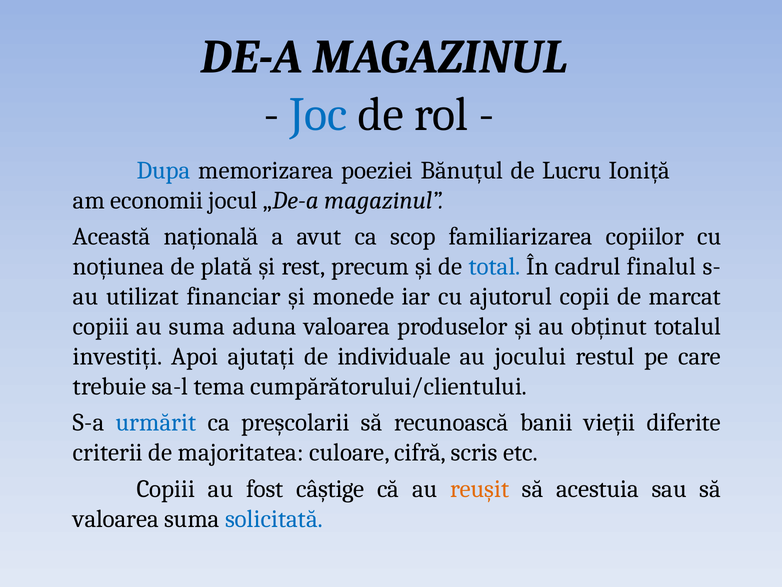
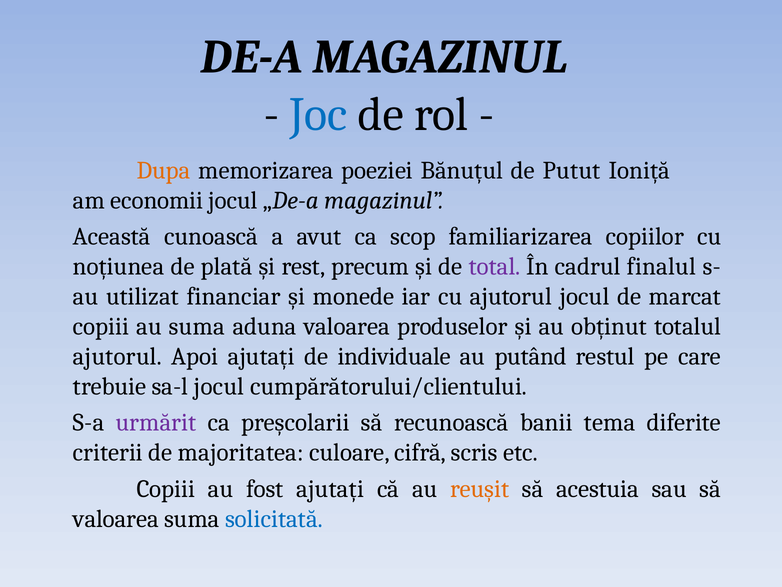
Dupa colour: blue -> orange (163, 171)
Lucru: Lucru -> Putut (572, 171)
națională: națională -> cunoască (211, 237)
total colour: blue -> purple (495, 266)
ajutorul copii: copii -> jocul (585, 296)
investiți: investiți -> ajutorul (118, 356)
jocului: jocului -> putând (531, 356)
sa-l tema: tema -> jocul (219, 386)
urmărit colour: blue -> purple (156, 422)
vieții: vieții -> tema (610, 422)
fost câștige: câștige -> ajutați (330, 488)
